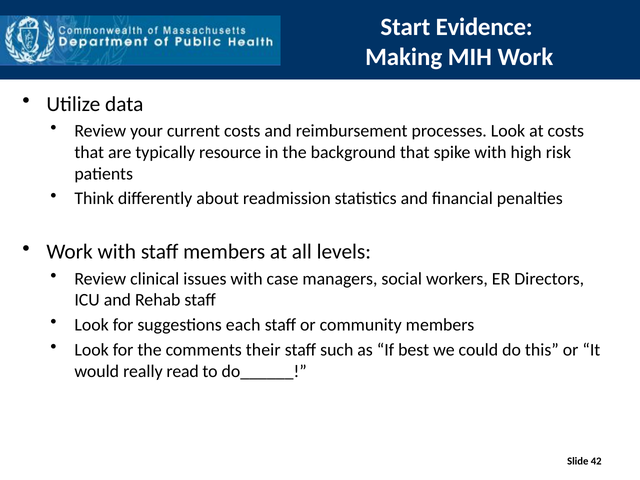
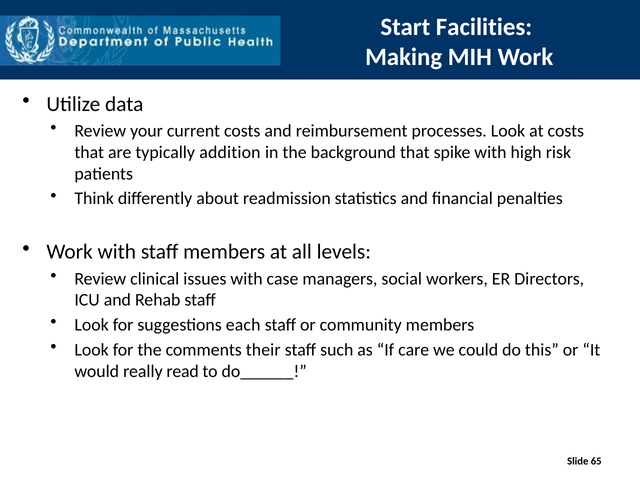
Evidence: Evidence -> Facilities (484, 27)
resource: resource -> addition (230, 152)
best: best -> care (414, 350)
42: 42 -> 65 (596, 461)
